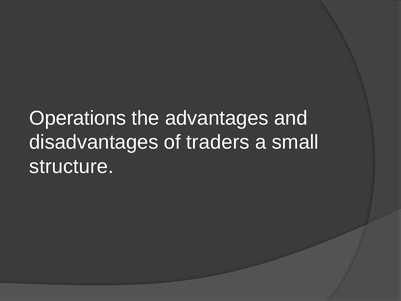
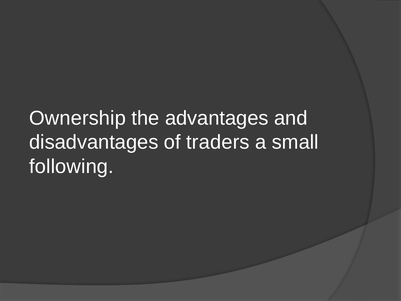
Operations: Operations -> Ownership (78, 118)
structure: structure -> following (71, 166)
